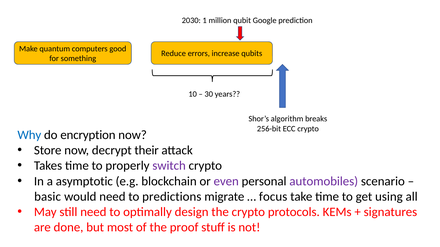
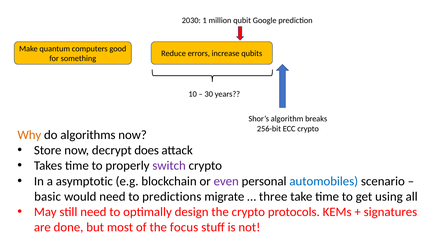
Why colour: blue -> orange (29, 135)
encryption: encryption -> algorithms (88, 135)
their: their -> does (147, 151)
automobiles colour: purple -> blue (324, 182)
focus: focus -> three (273, 197)
proof: proof -> focus (184, 228)
